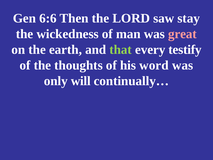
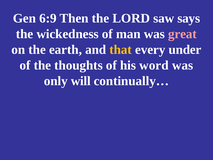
6:6: 6:6 -> 6:9 (48, 18)
stay: stay -> says (189, 18)
that colour: light green -> yellow (121, 50)
testify: testify -> under (185, 50)
